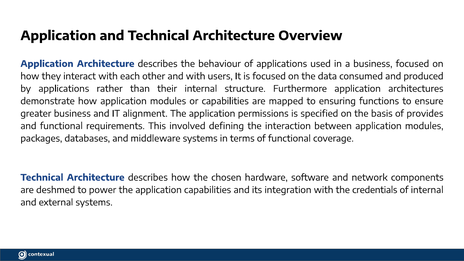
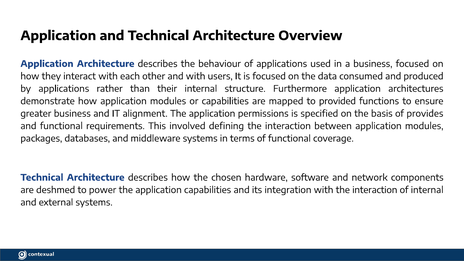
ensuring: ensuring -> provided (337, 101)
with the credentials: credentials -> interaction (375, 190)
